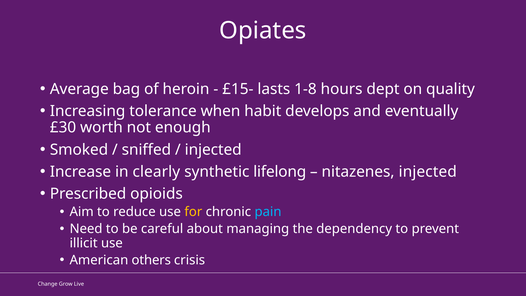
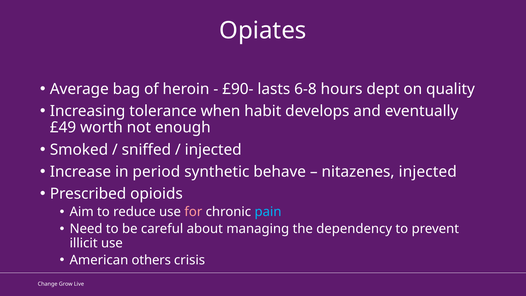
£15-: £15- -> £90- (238, 89)
1-8: 1-8 -> 6-8 (305, 89)
£30: £30 -> £49 (63, 128)
clearly: clearly -> period (156, 172)
lifelong: lifelong -> behave (280, 172)
for colour: yellow -> pink (193, 212)
